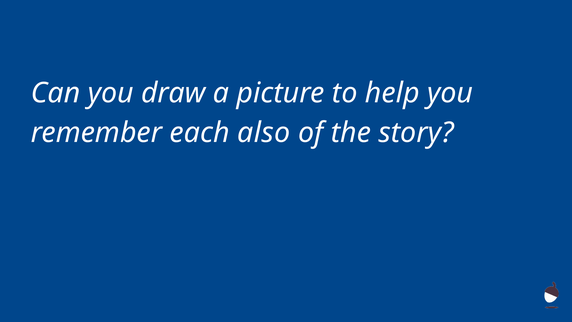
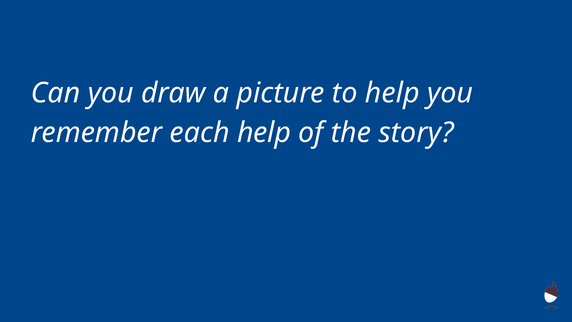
each also: also -> help (264, 133)
